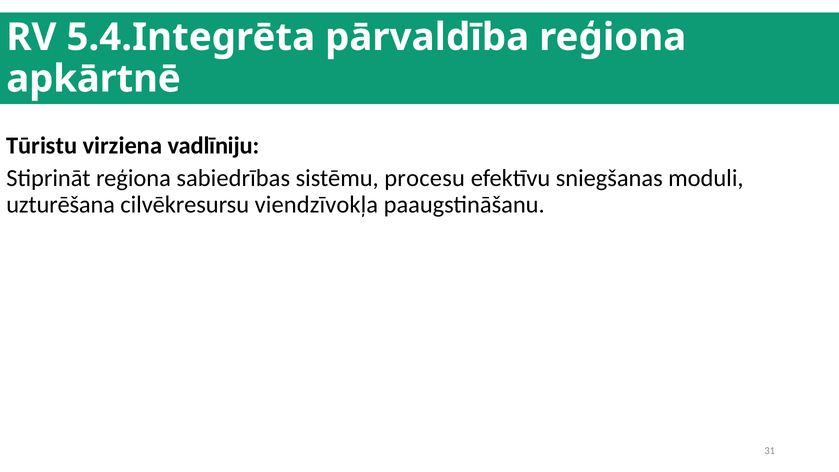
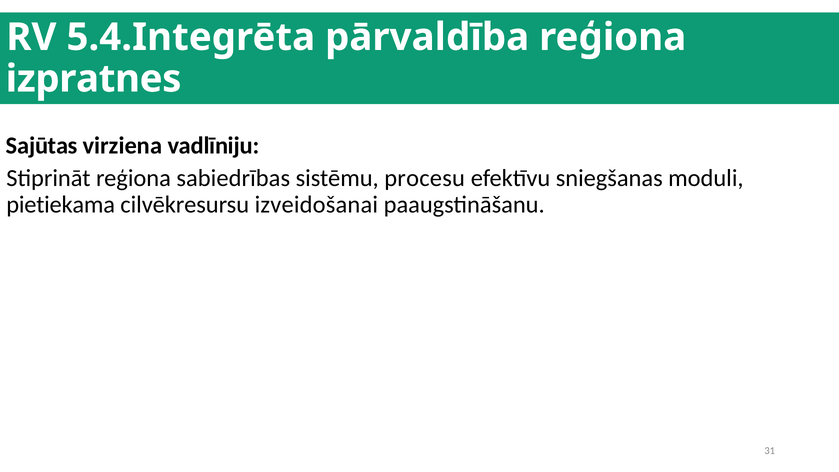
apkārtnē: apkārtnē -> izpratnes (94, 79)
Tūristu: Tūristu -> Sajūtas (42, 145)
uzturēšana: uzturēšana -> pietiekama (61, 205)
viendzīvokļa: viendzīvokļa -> izveidošanai (316, 205)
